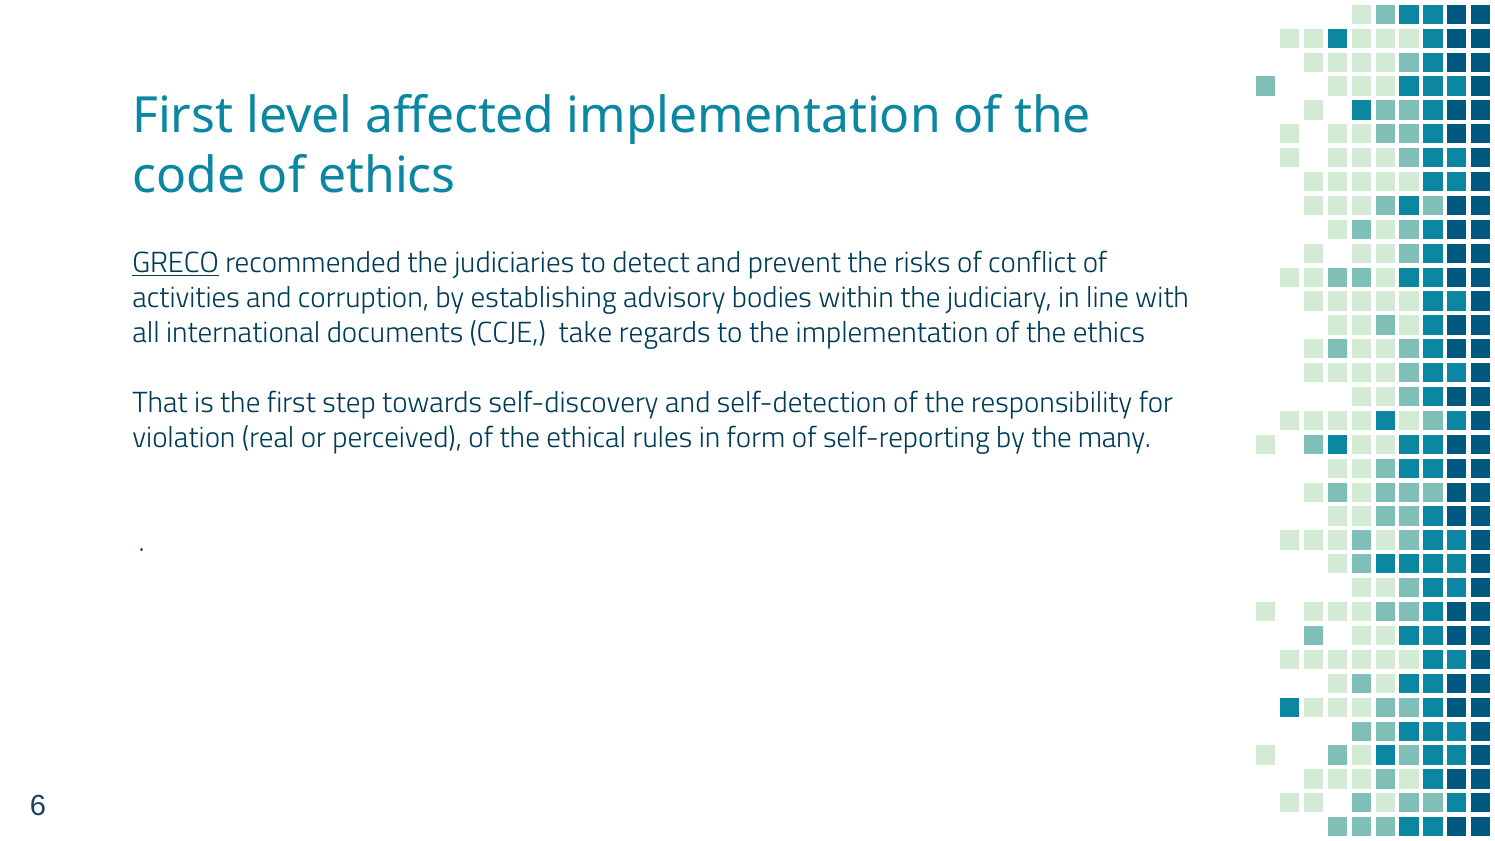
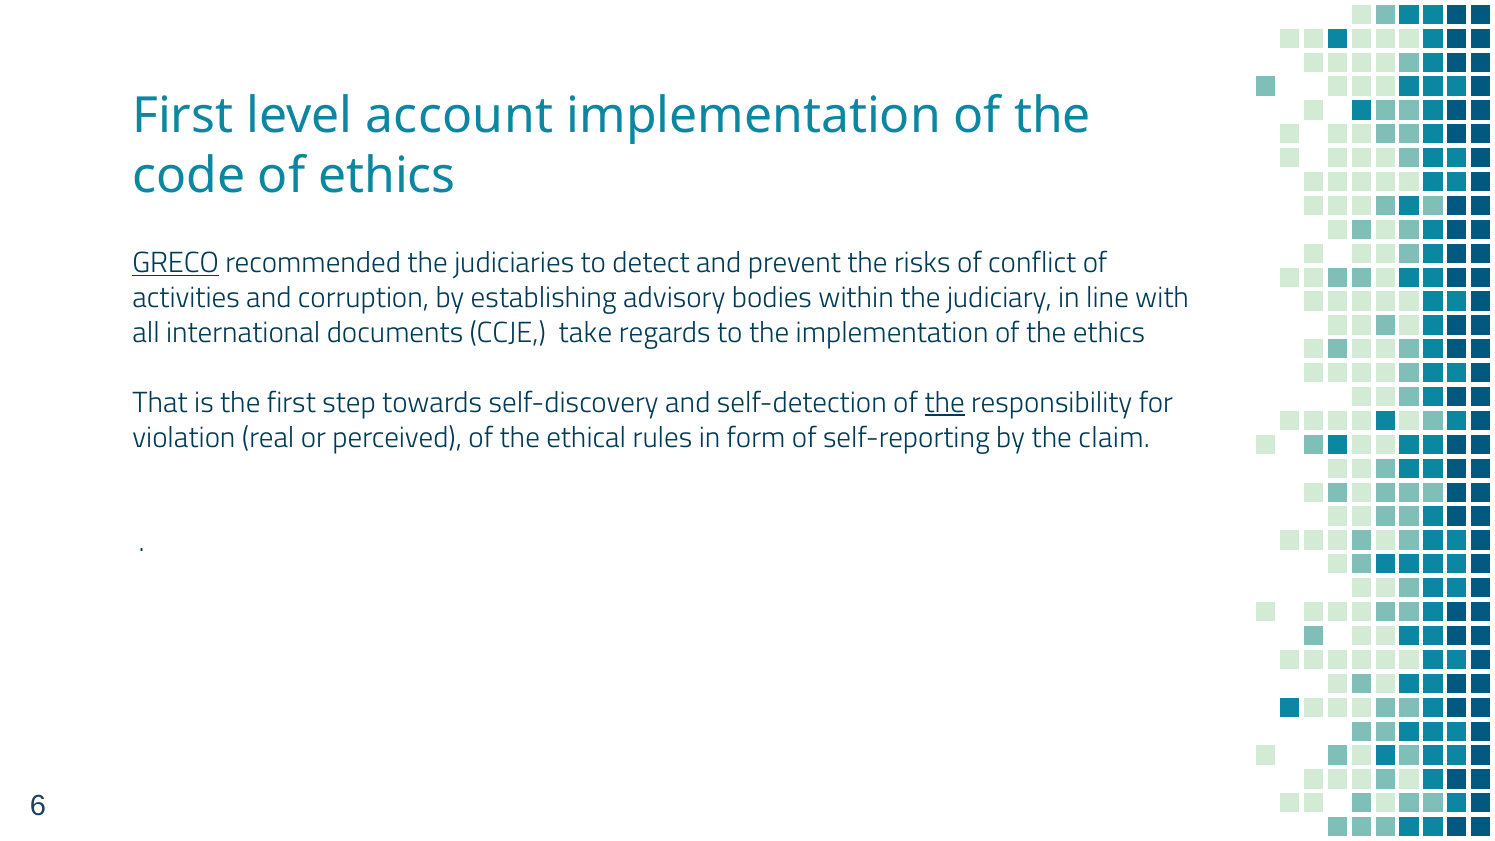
affected: affected -> account (459, 116)
the underline: none -> present (945, 403)
many: many -> claim (1114, 437)
